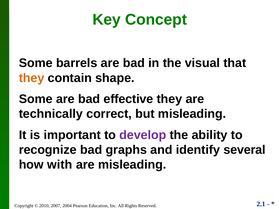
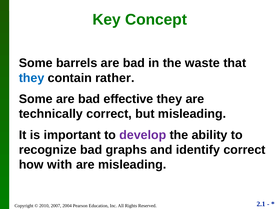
visual: visual -> waste (202, 63)
they colour: orange -> blue (32, 78)
shape: shape -> rather (115, 78)
identify several: several -> correct (244, 150)
